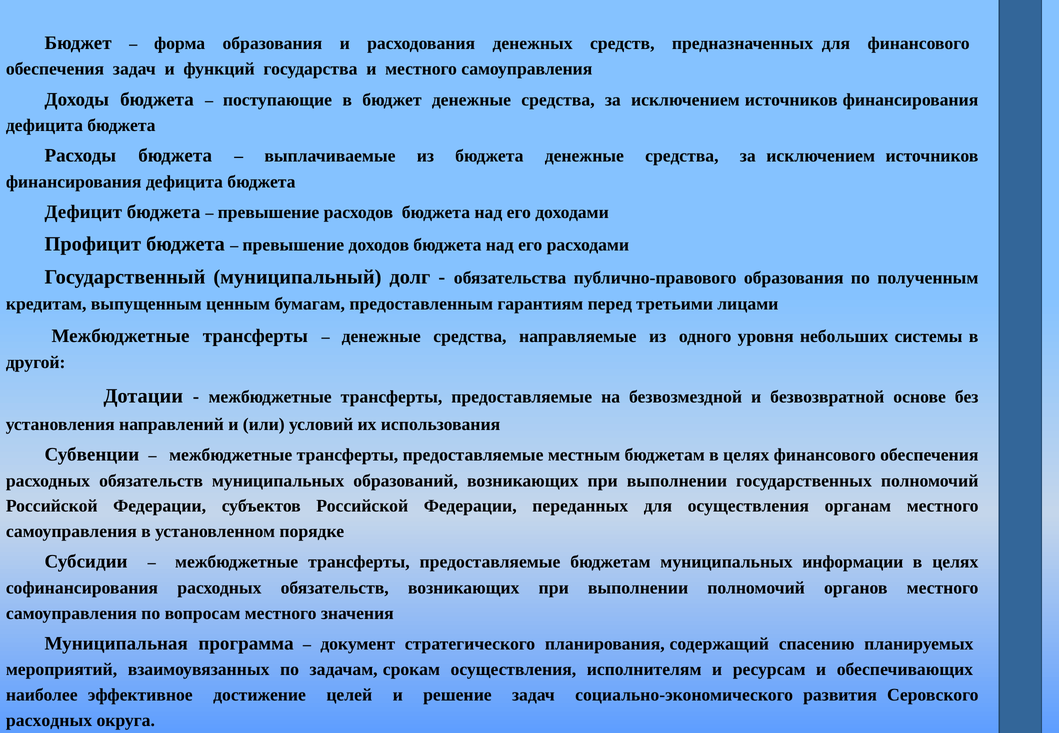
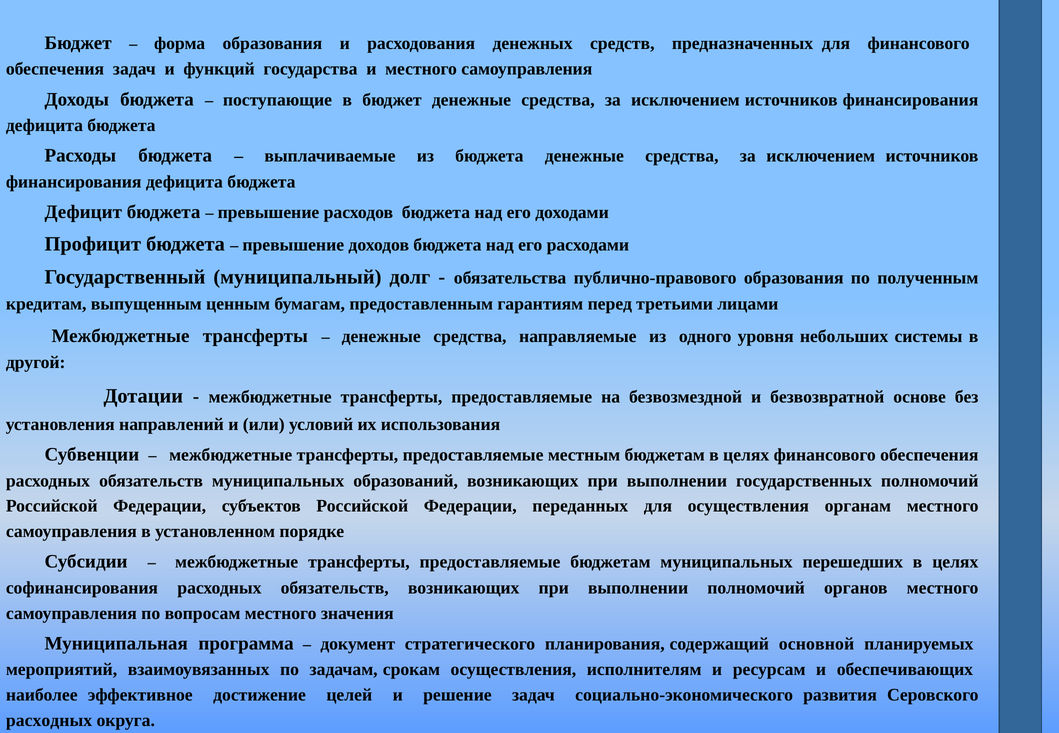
информации: информации -> перешедших (853, 562)
спасению: спасению -> основной (817, 644)
